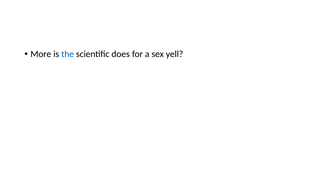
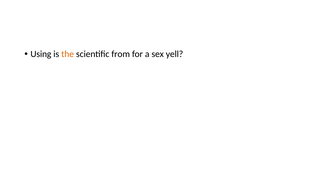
More: More -> Using (41, 54)
the colour: blue -> orange (68, 54)
does: does -> from (121, 54)
